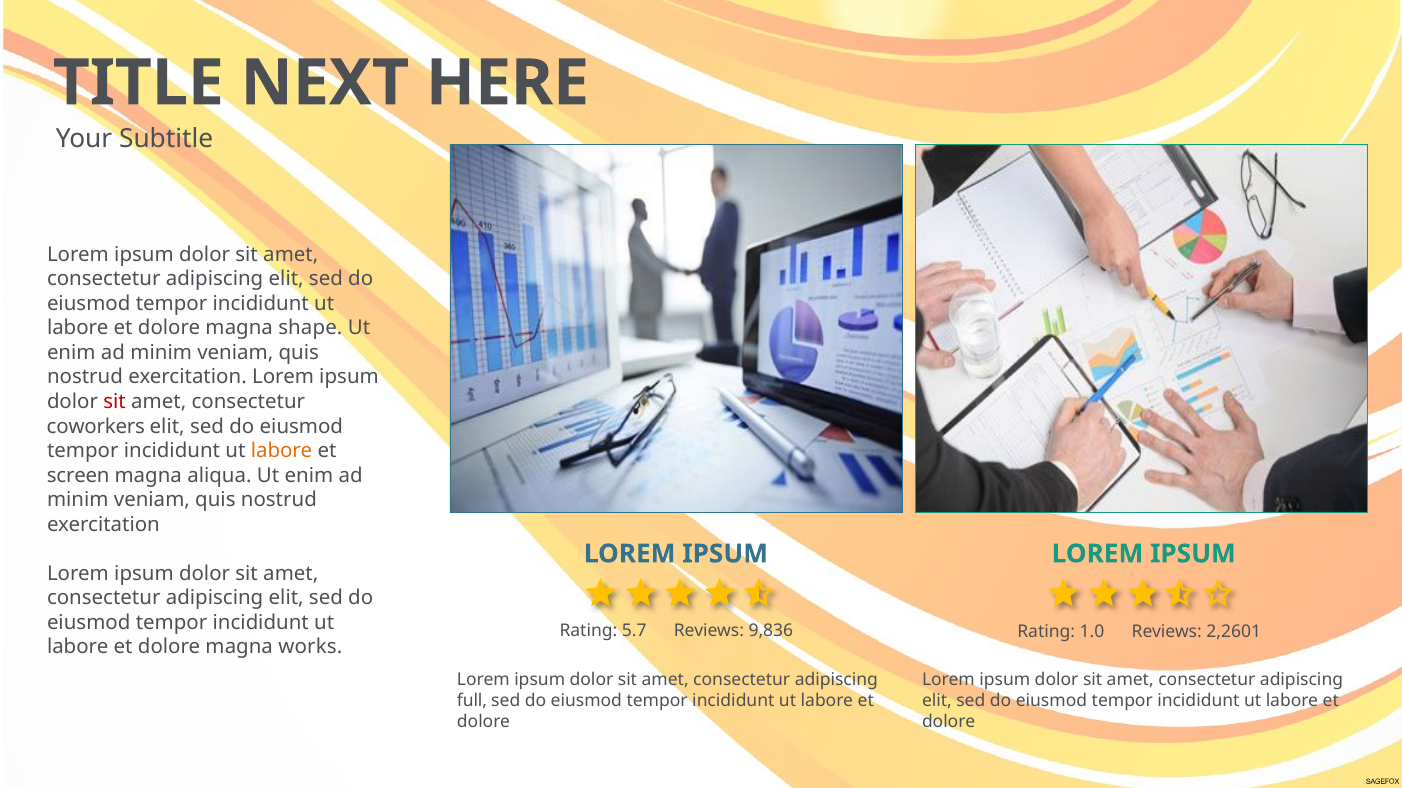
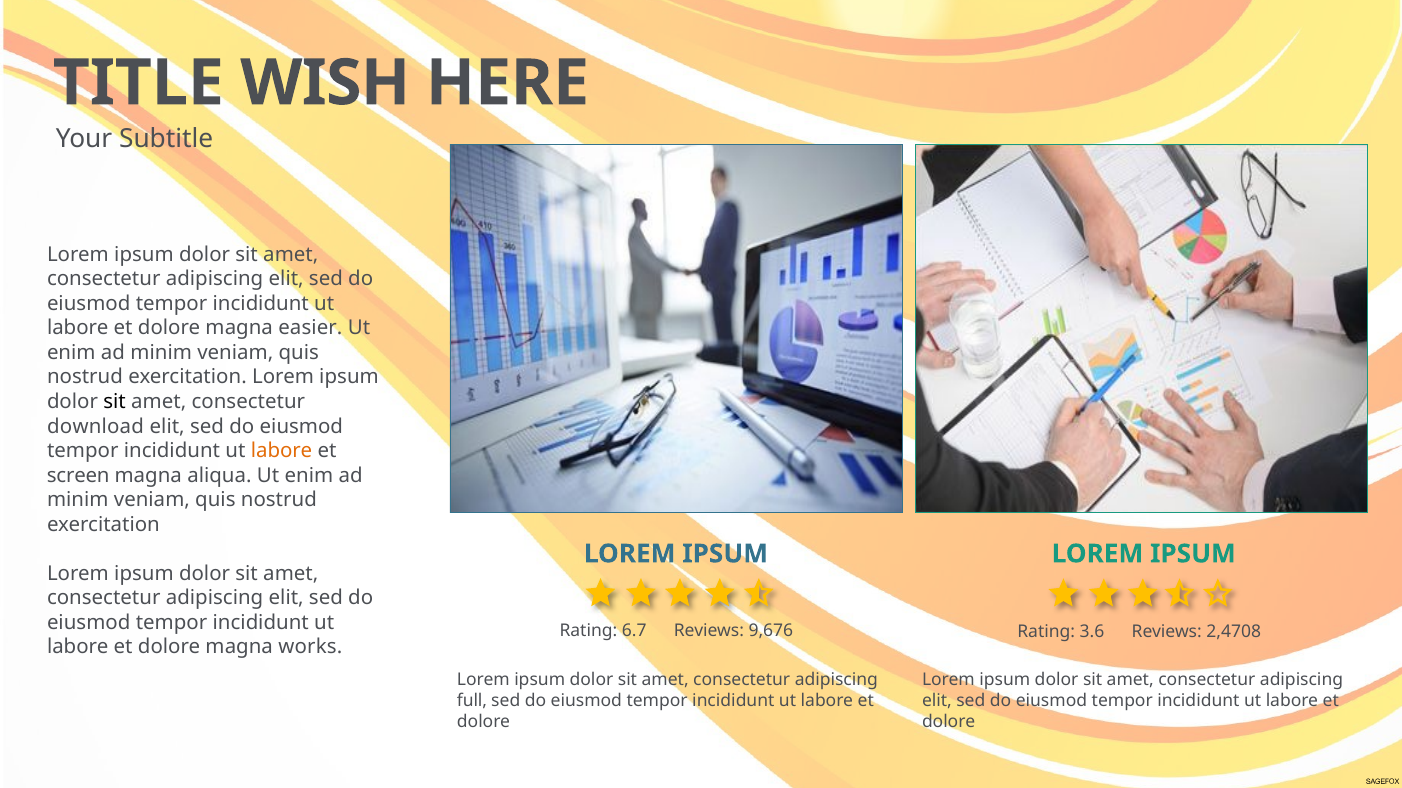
NEXT: NEXT -> WISH (325, 83)
shape: shape -> easier (310, 328)
sit colour: red -> black (115, 402)
coworkers: coworkers -> download (96, 427)
5.7: 5.7 -> 6.7 (634, 632)
9,836: 9,836 -> 9,676 (771, 632)
1.0: 1.0 -> 3.6 (1092, 632)
2,2601: 2,2601 -> 2,4708 (1234, 632)
